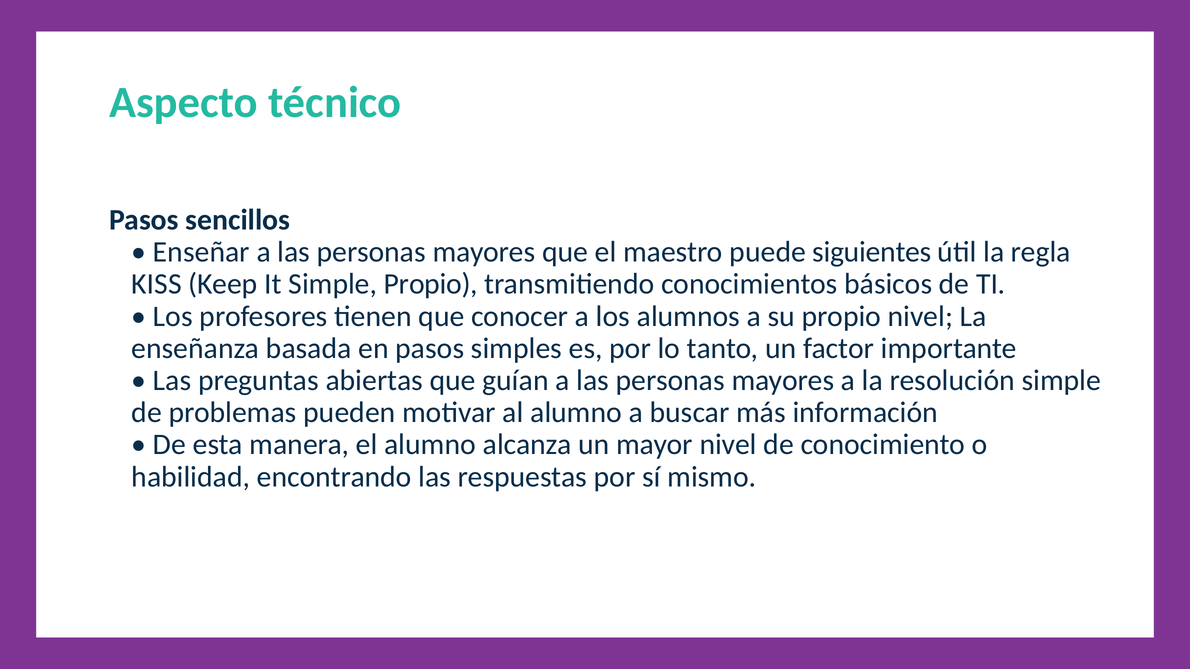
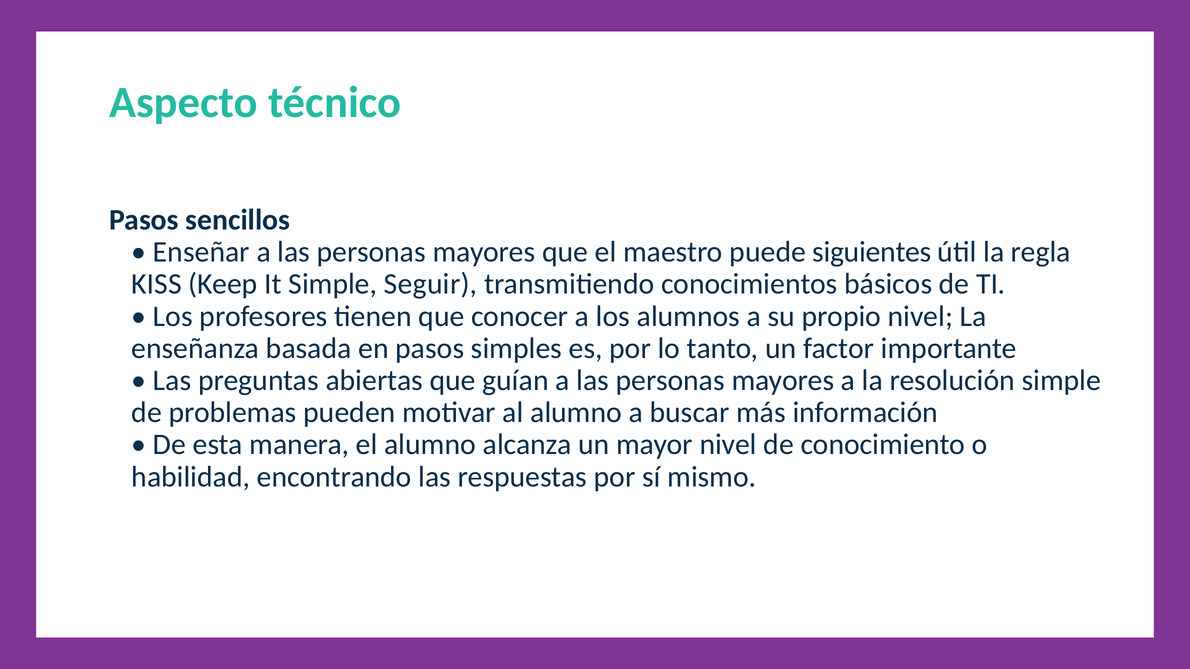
Simple Propio: Propio -> Seguir (431, 284)
